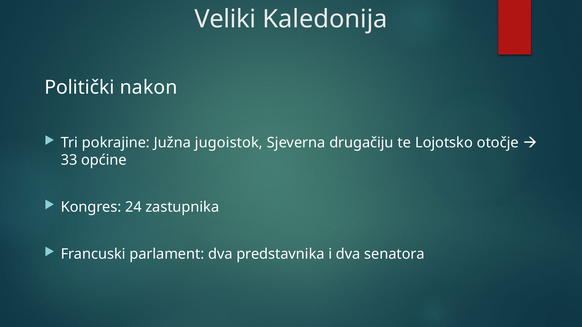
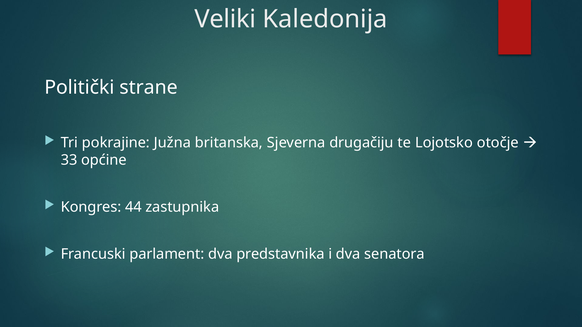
nakon: nakon -> strane (149, 87)
jugoistok: jugoistok -> britanska (229, 143)
24: 24 -> 44 (133, 207)
